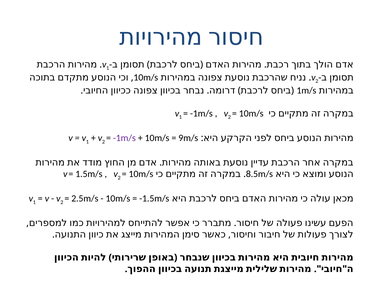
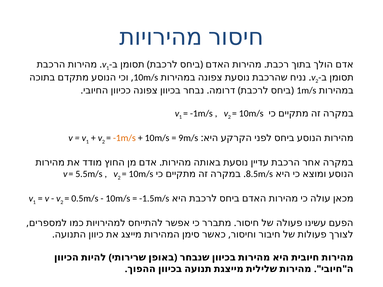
-1m/s colour: purple -> orange (124, 138)
1.5m/s: 1.5m/s -> 5.5m/s (89, 174)
2.5m/s: 2.5m/s -> 0.5m/s (85, 199)
